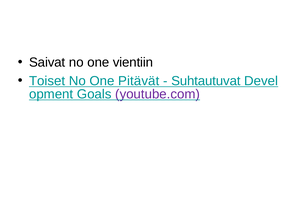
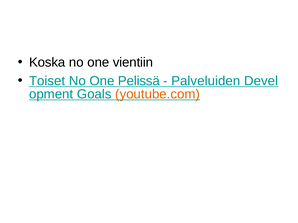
Saivat: Saivat -> Koska (47, 63)
Pitävät: Pitävät -> Pelissä (139, 81)
Suhtautuvat: Suhtautuvat -> Palveluiden (206, 81)
youtube.com colour: purple -> orange (158, 94)
